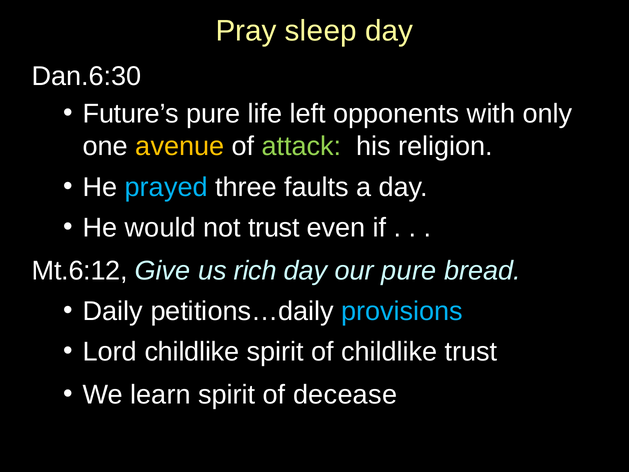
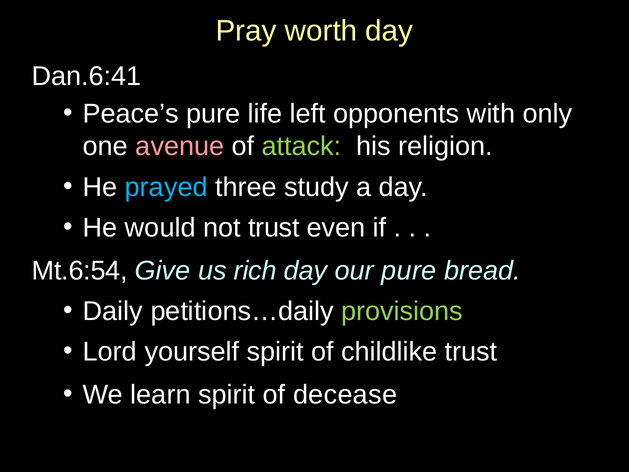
sleep: sleep -> worth (321, 31)
Dan.6:30: Dan.6:30 -> Dan.6:41 (87, 76)
Future’s: Future’s -> Peace’s (131, 114)
avenue colour: yellow -> pink (180, 146)
faults: faults -> study (317, 187)
Mt.6:12: Mt.6:12 -> Mt.6:54 (80, 271)
provisions colour: light blue -> light green (402, 311)
Lord childlike: childlike -> yourself (192, 352)
